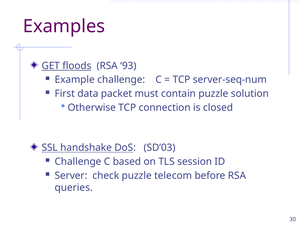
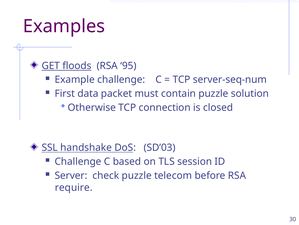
93: 93 -> 95 (128, 65)
queries: queries -> require (74, 187)
